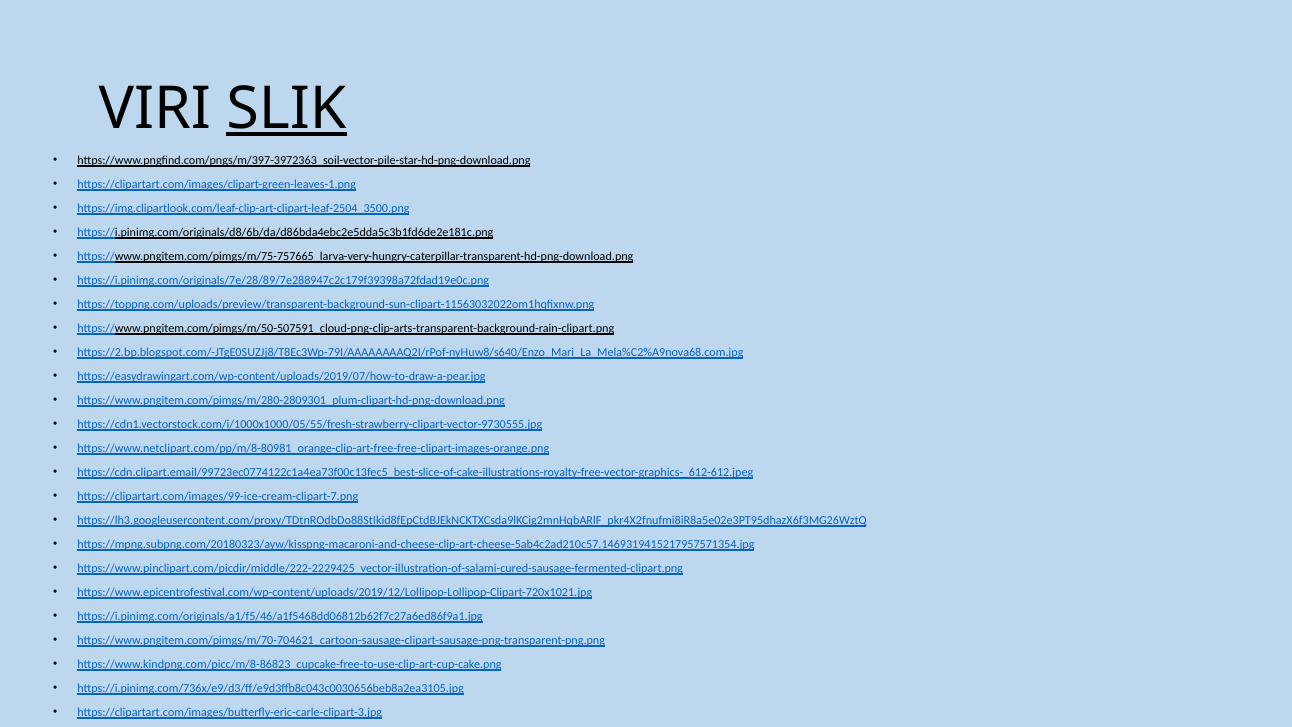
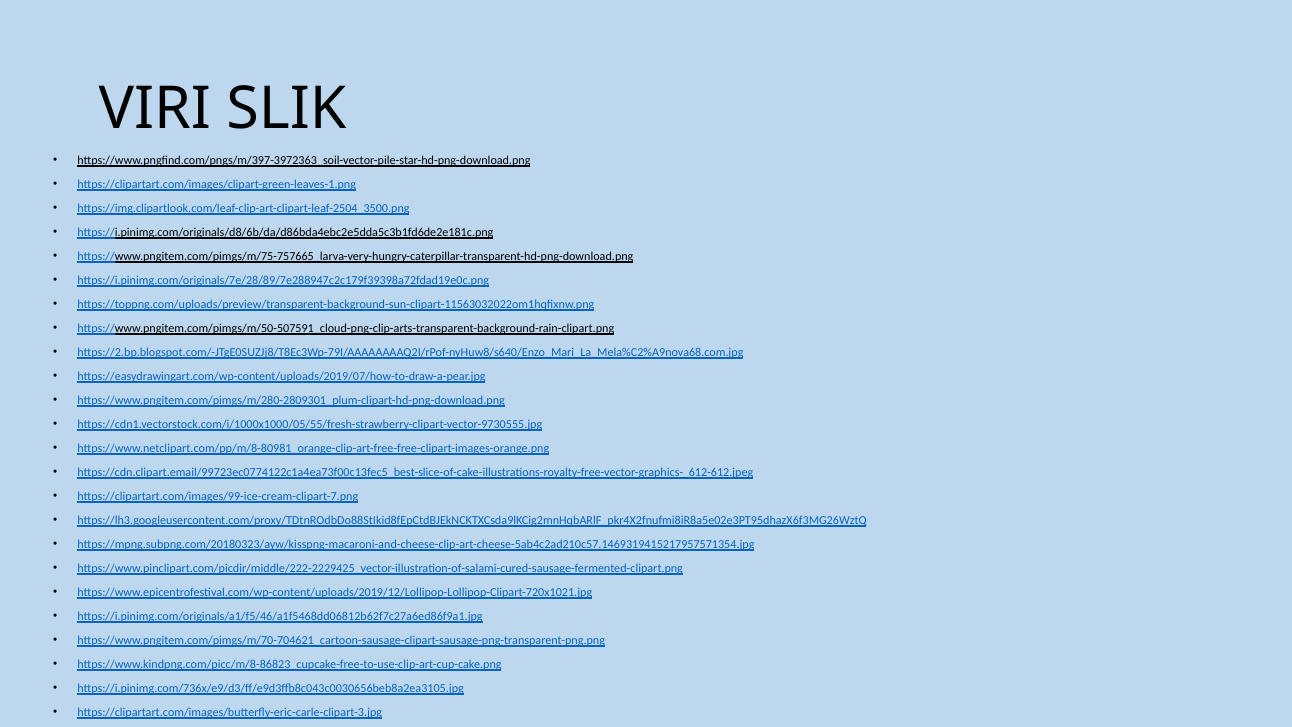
SLIK underline: present -> none (286, 109)
